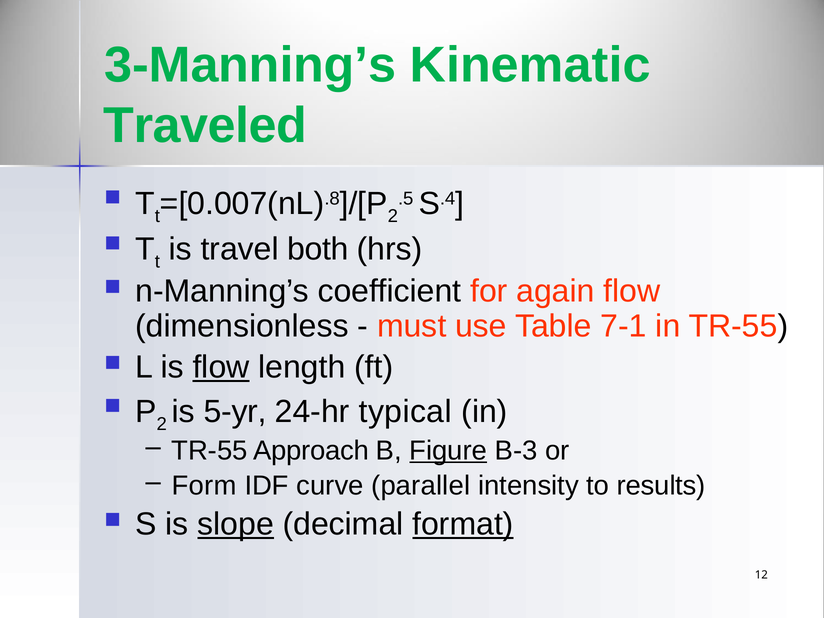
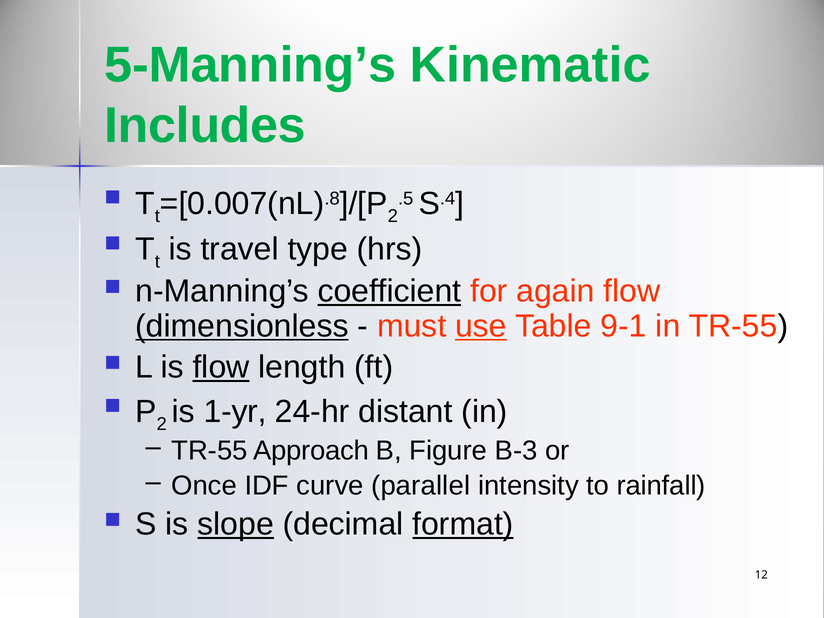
3-Manning’s: 3-Manning’s -> 5-Manning’s (250, 65)
Traveled: Traveled -> Includes (205, 126)
both: both -> type (318, 249)
coefficient underline: none -> present (389, 291)
dimensionless underline: none -> present (242, 326)
use underline: none -> present (481, 326)
7-1: 7-1 -> 9-1 (624, 326)
5-yr: 5-yr -> 1-yr (235, 412)
typical: typical -> distant (405, 412)
Figure underline: present -> none (448, 450)
Form: Form -> Once (204, 486)
results: results -> rainfall (661, 486)
